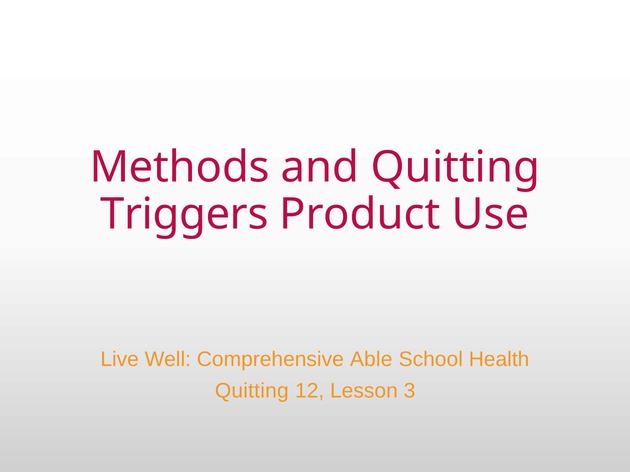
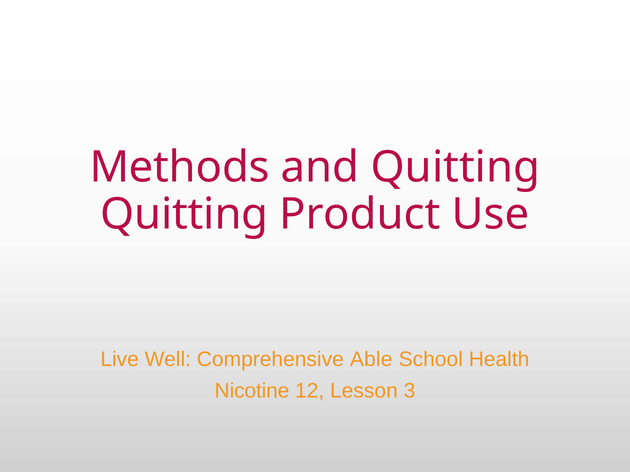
Triggers: Triggers -> Quitting (184, 215)
Quitting: Quitting -> Nicotine (252, 391)
